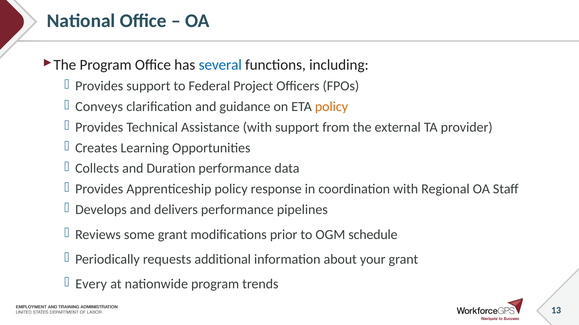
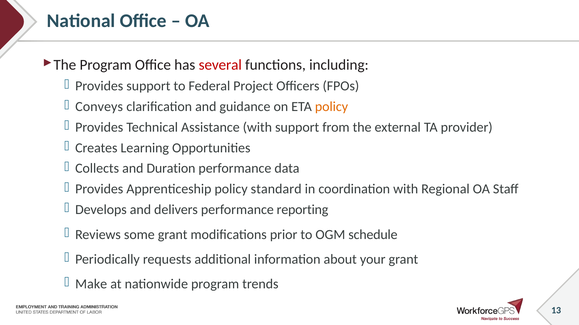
several colour: blue -> red (220, 65)
response: response -> standard (276, 189)
pipelines: pipelines -> reporting (302, 210)
Every: Every -> Make (91, 285)
